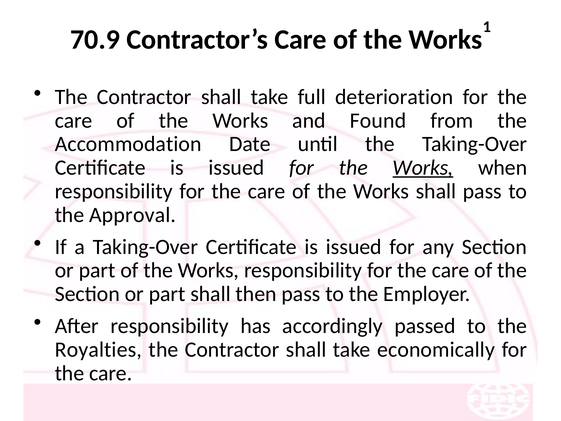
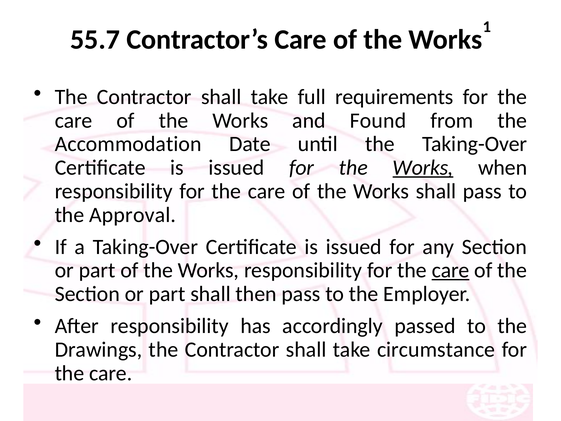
70.9: 70.9 -> 55.7 (95, 40)
deterioration: deterioration -> requirements (394, 97)
care underline: none -> present (451, 270)
Royalties: Royalties -> Drawings (98, 349)
economically: economically -> circumstance (436, 349)
